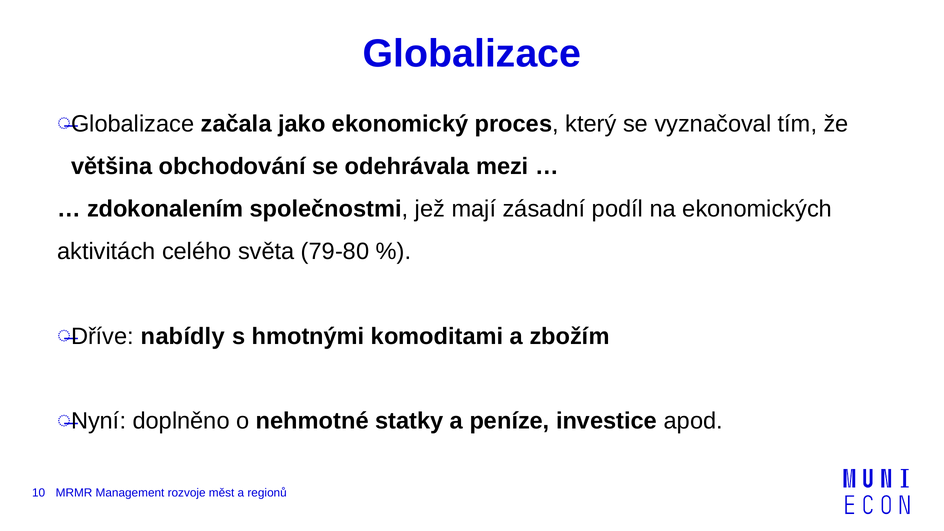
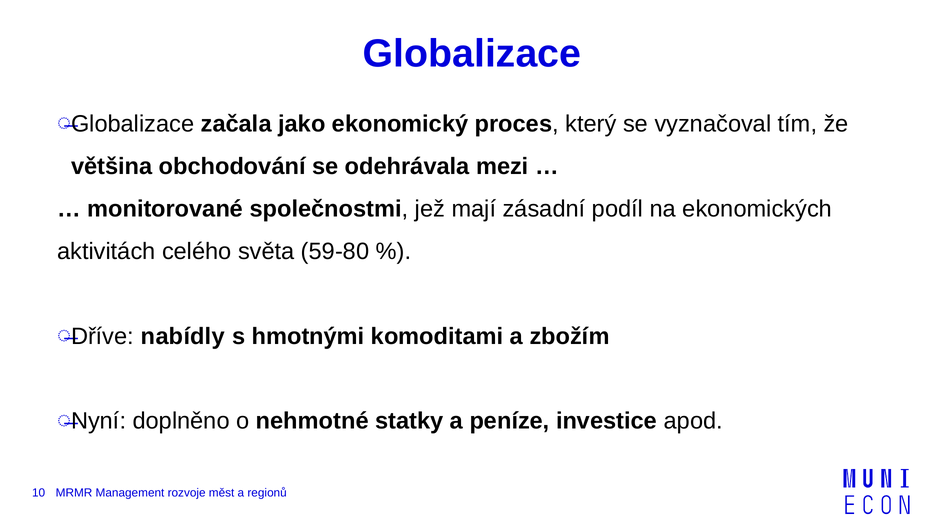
zdokonalením: zdokonalením -> monitorované (165, 209)
79-80: 79-80 -> 59-80 (335, 251)
